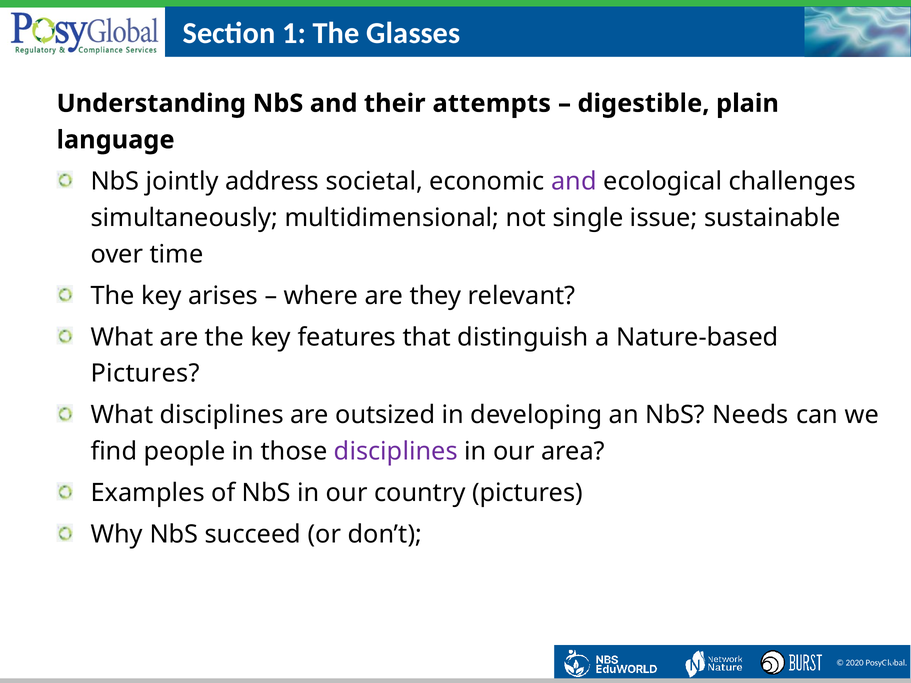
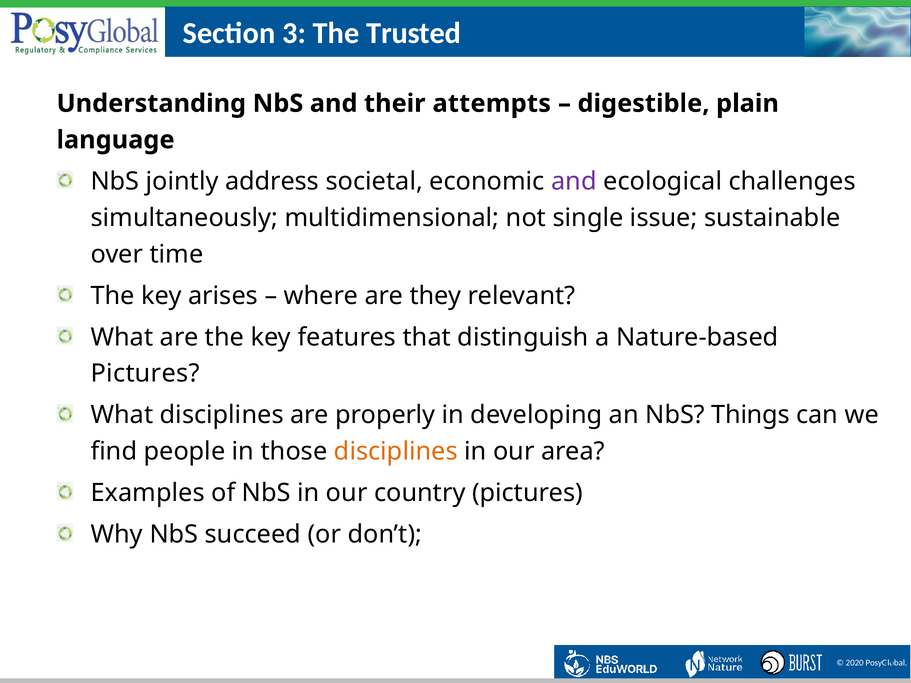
1: 1 -> 3 (294, 33)
Glasses: Glasses -> Trusted (414, 33)
outsized: outsized -> properly (385, 415)
Needs: Needs -> Things (751, 415)
disciplines colour: purple -> orange (396, 452)
